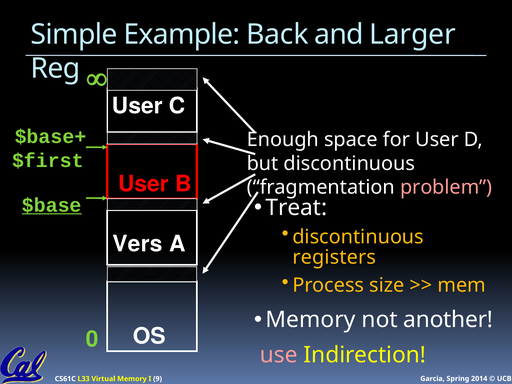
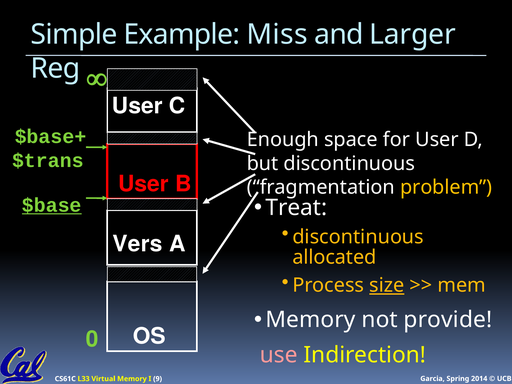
Back: Back -> Miss (277, 34)
$first: $first -> $trans (48, 160)
problem colour: pink -> yellow (446, 187)
registers: registers -> allocated (334, 257)
size underline: none -> present (387, 285)
another: another -> provide (448, 320)
